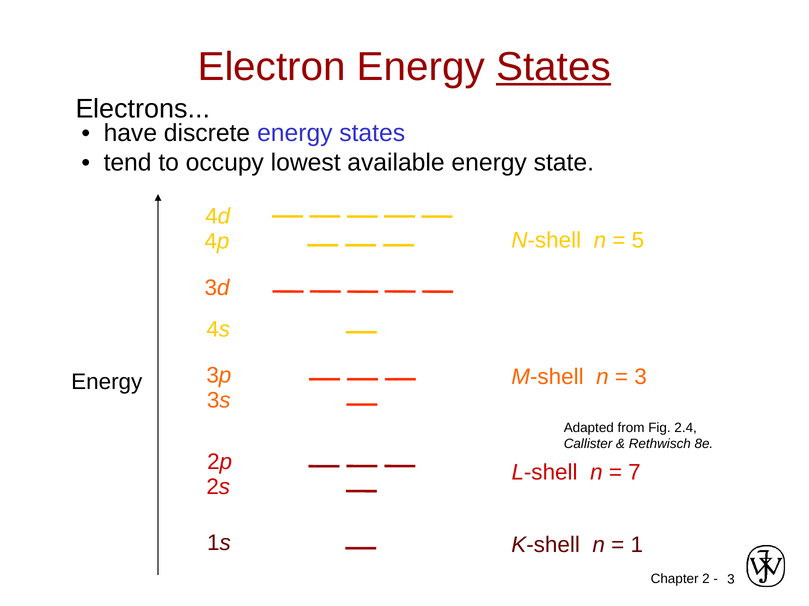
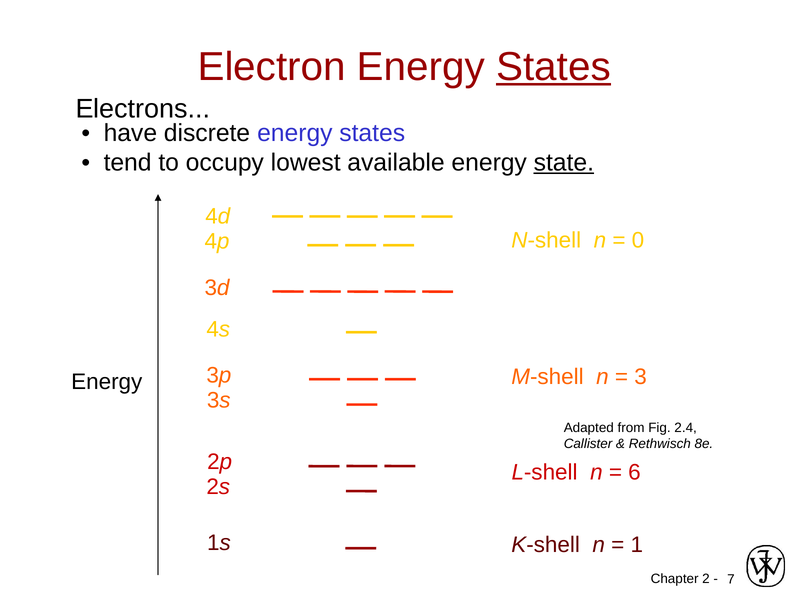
state underline: none -> present (564, 163)
5: 5 -> 0 (638, 241)
7: 7 -> 6 (634, 473)
3: 3 -> 7 (731, 580)
